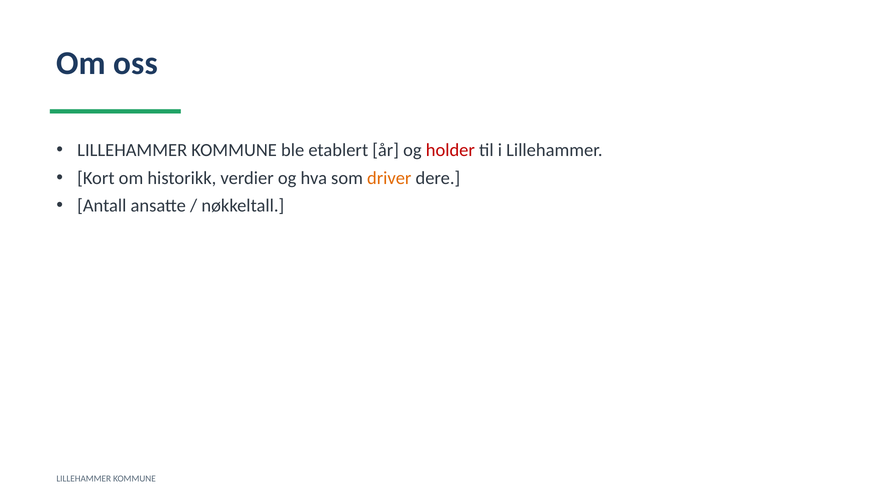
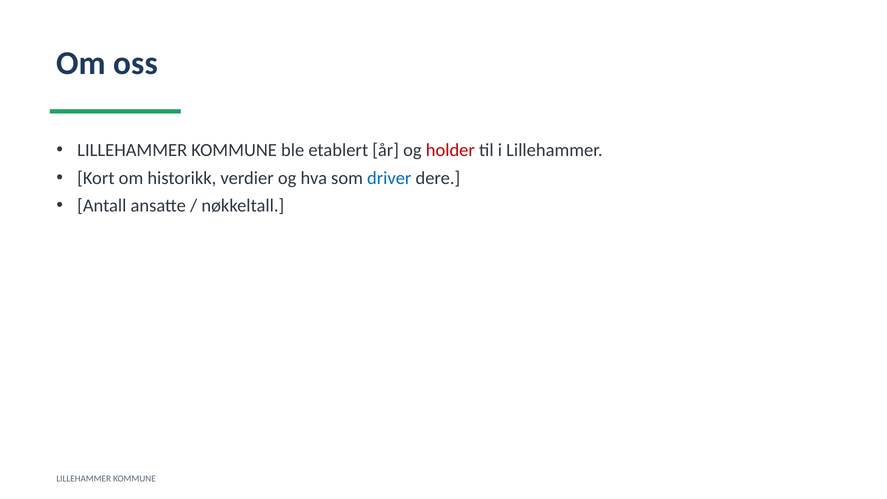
driver colour: orange -> blue (389, 178)
